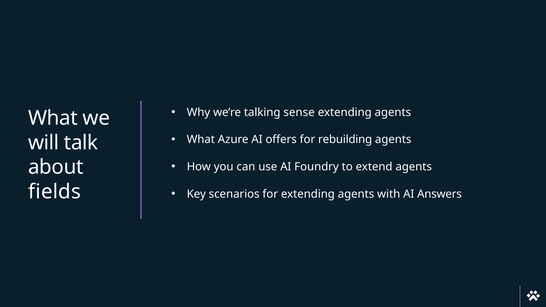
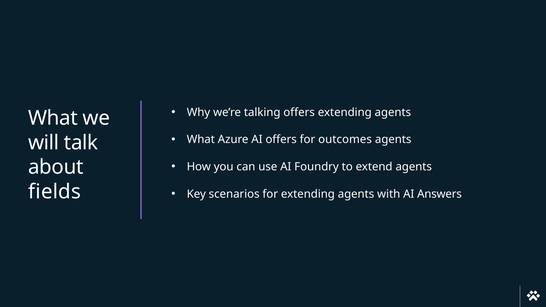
talking sense: sense -> offers (299, 112)
rebuilding: rebuilding -> outcomes (345, 140)
